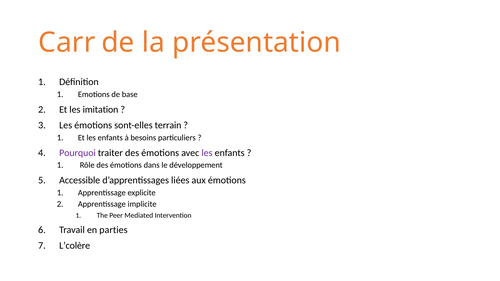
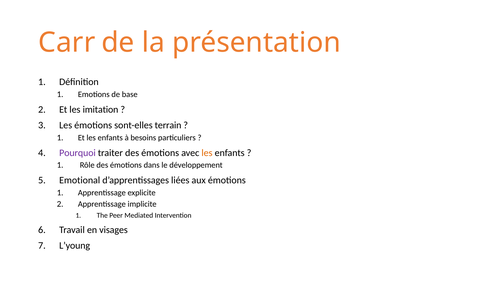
les colour: purple -> orange (207, 153)
Accessible: Accessible -> Emotional (80, 180)
parties: parties -> visages (114, 230)
L’colère: L’colère -> L’young (75, 246)
